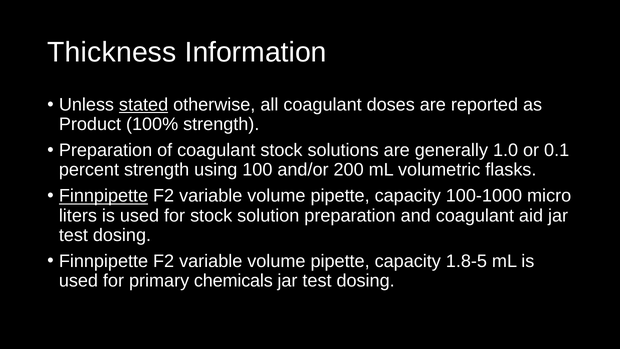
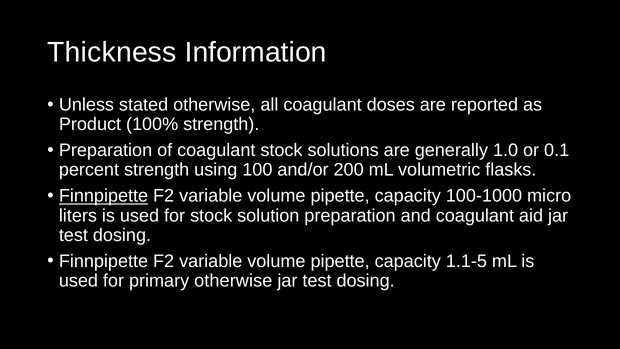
stated underline: present -> none (144, 105)
1.8-5: 1.8-5 -> 1.1-5 (466, 261)
primary chemicals: chemicals -> otherwise (233, 280)
